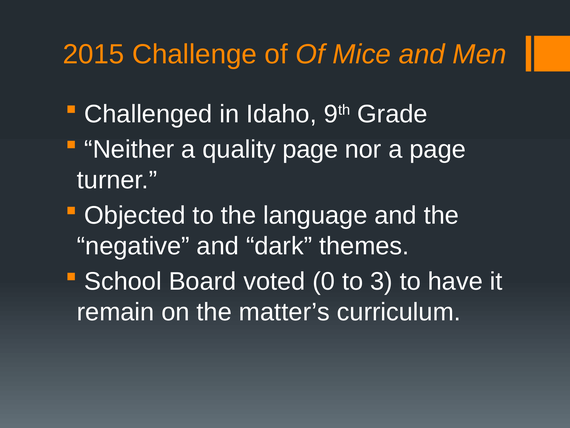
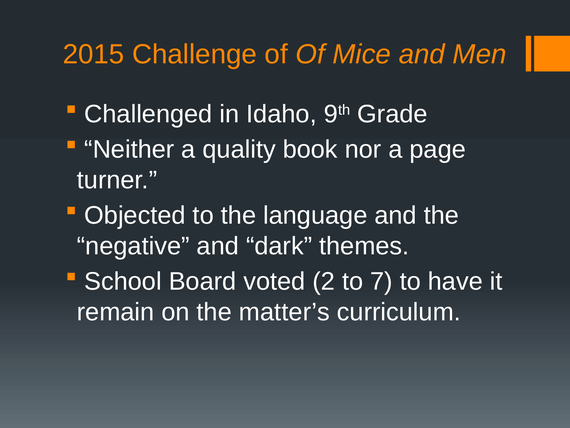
quality page: page -> book (310, 149)
0: 0 -> 2 (324, 281)
3: 3 -> 7 (381, 281)
